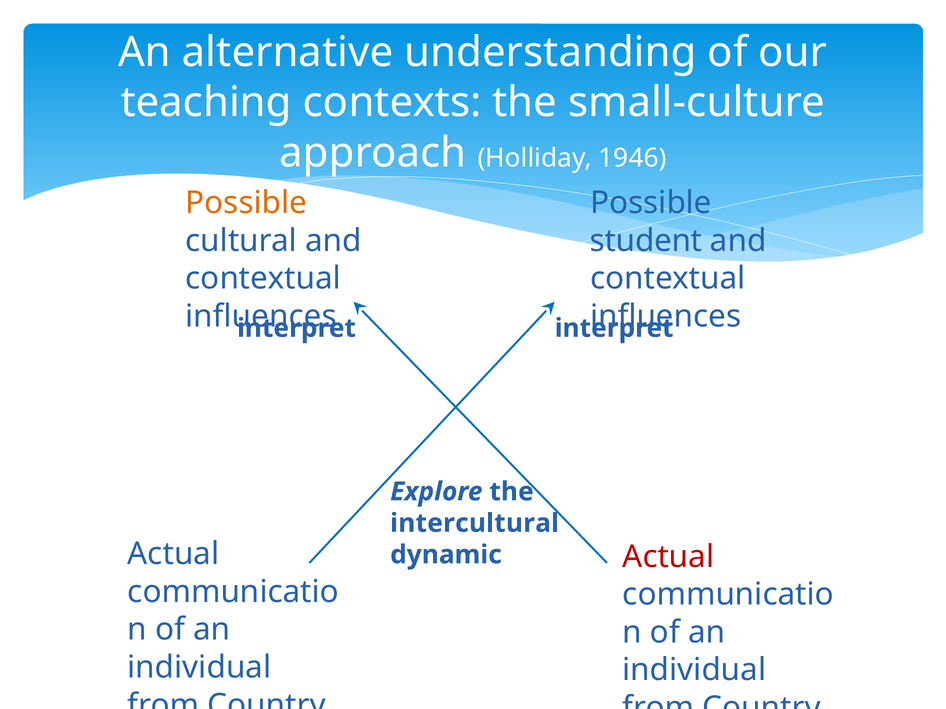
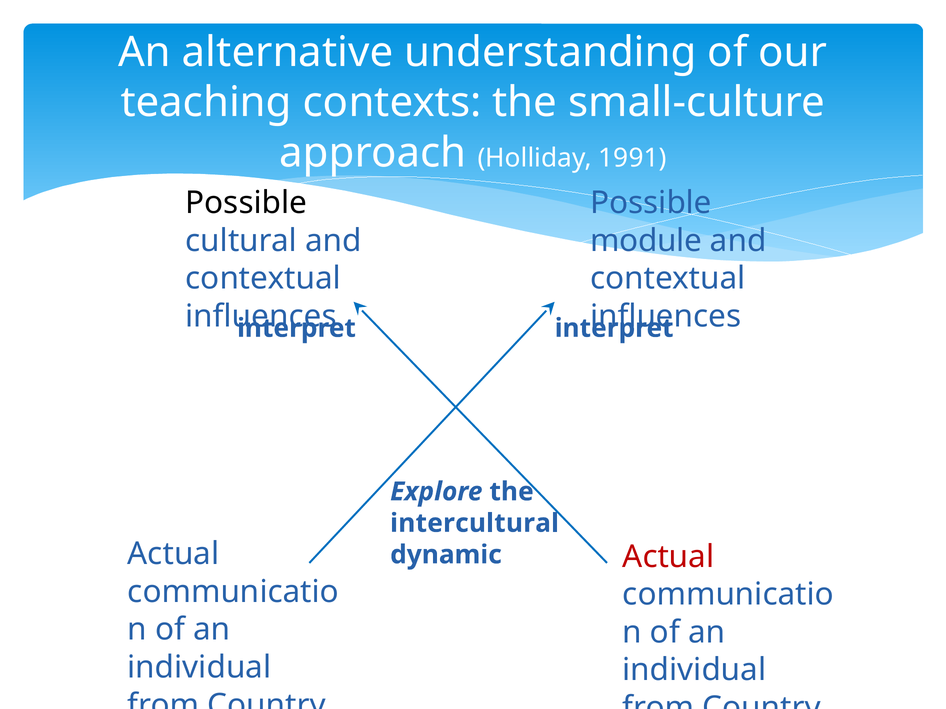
1946: 1946 -> 1991 (632, 158)
Possible colour: orange -> black (246, 203)
student: student -> module (646, 241)
